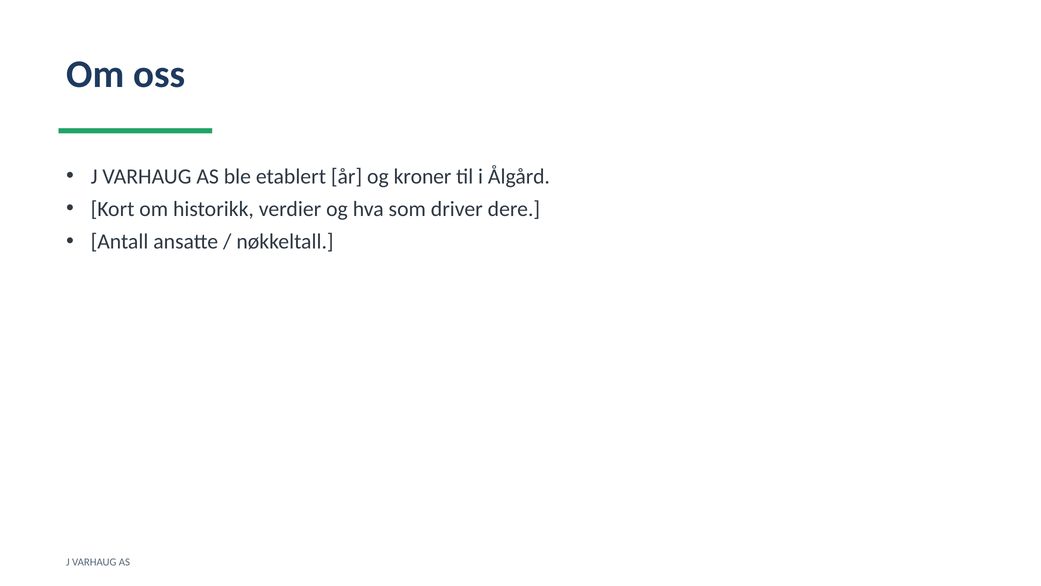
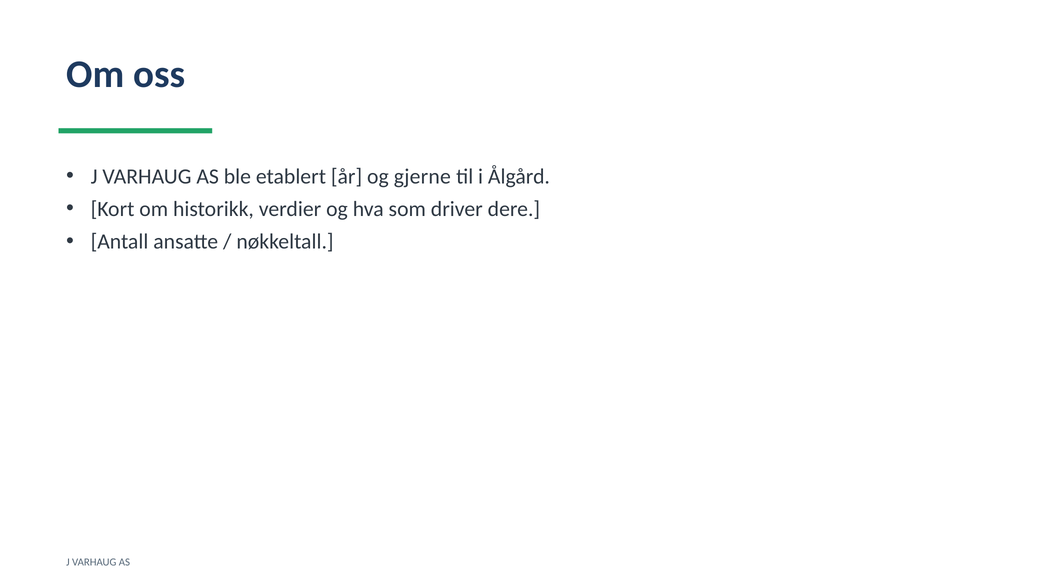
kroner: kroner -> gjerne (422, 176)
